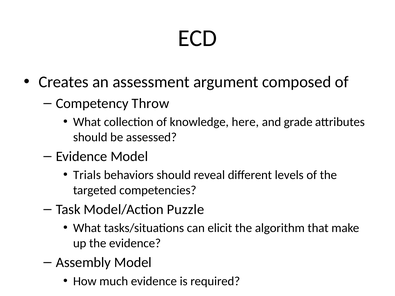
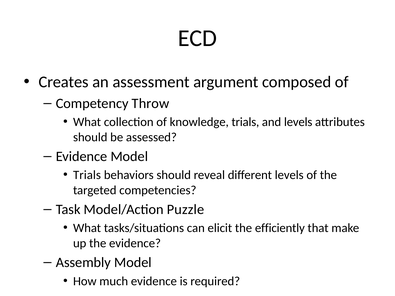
knowledge here: here -> trials (245, 122)
and grade: grade -> levels (298, 122)
algorithm: algorithm -> efficiently (280, 228)
